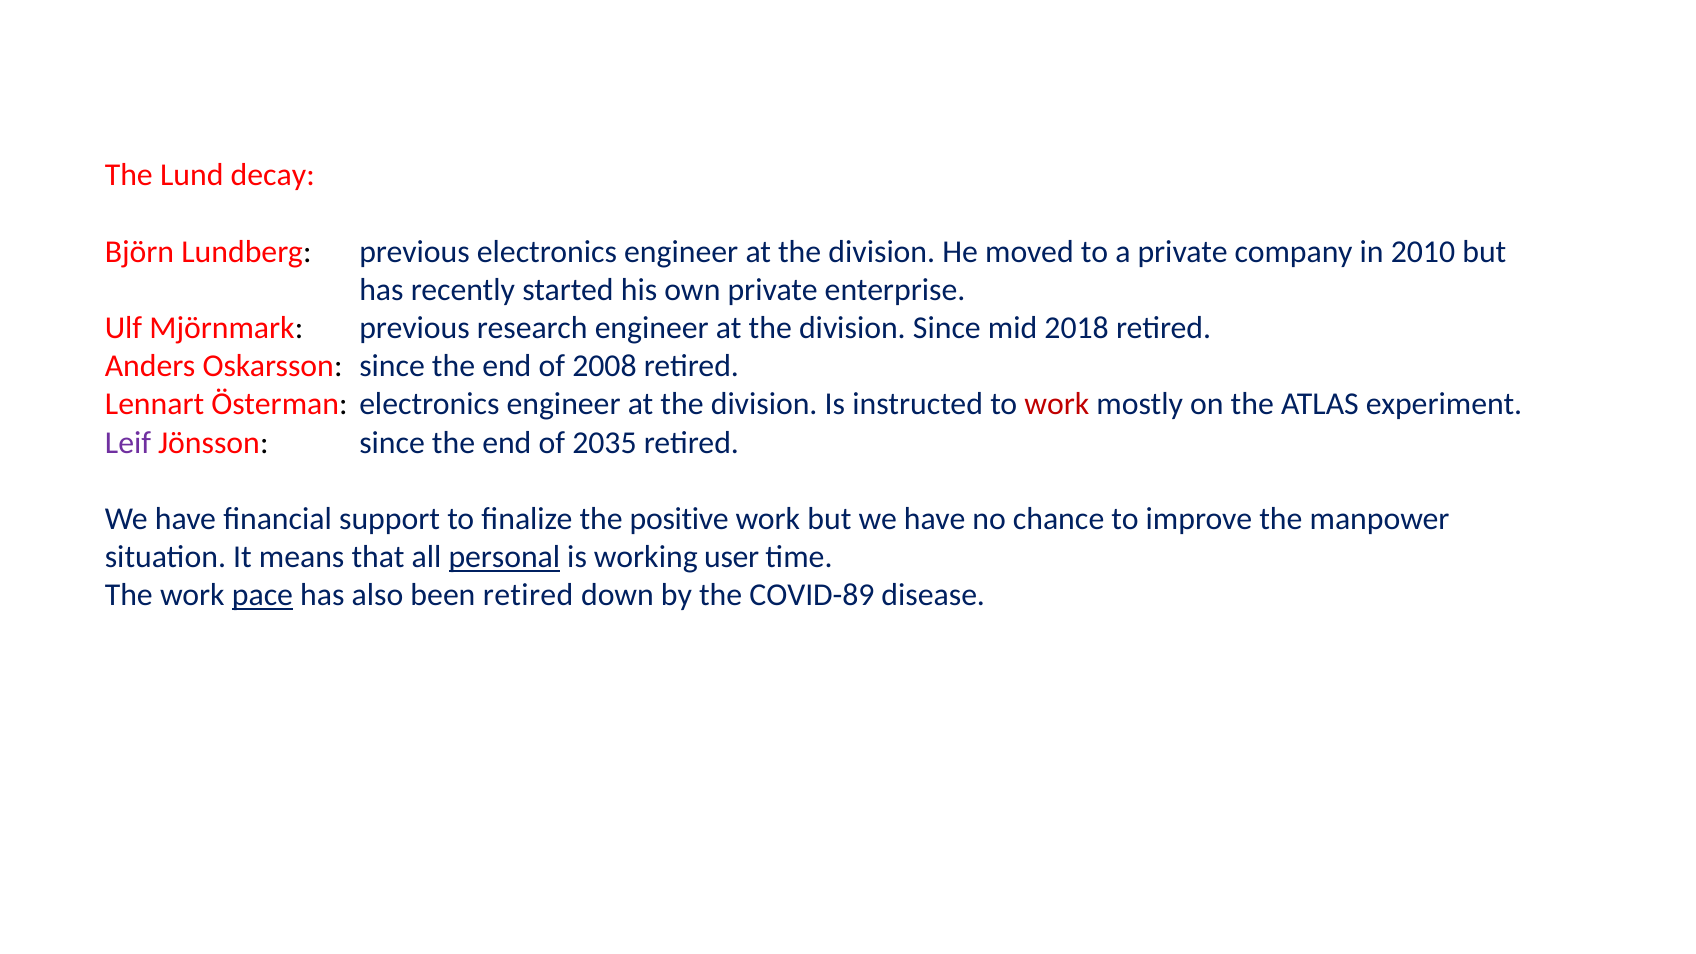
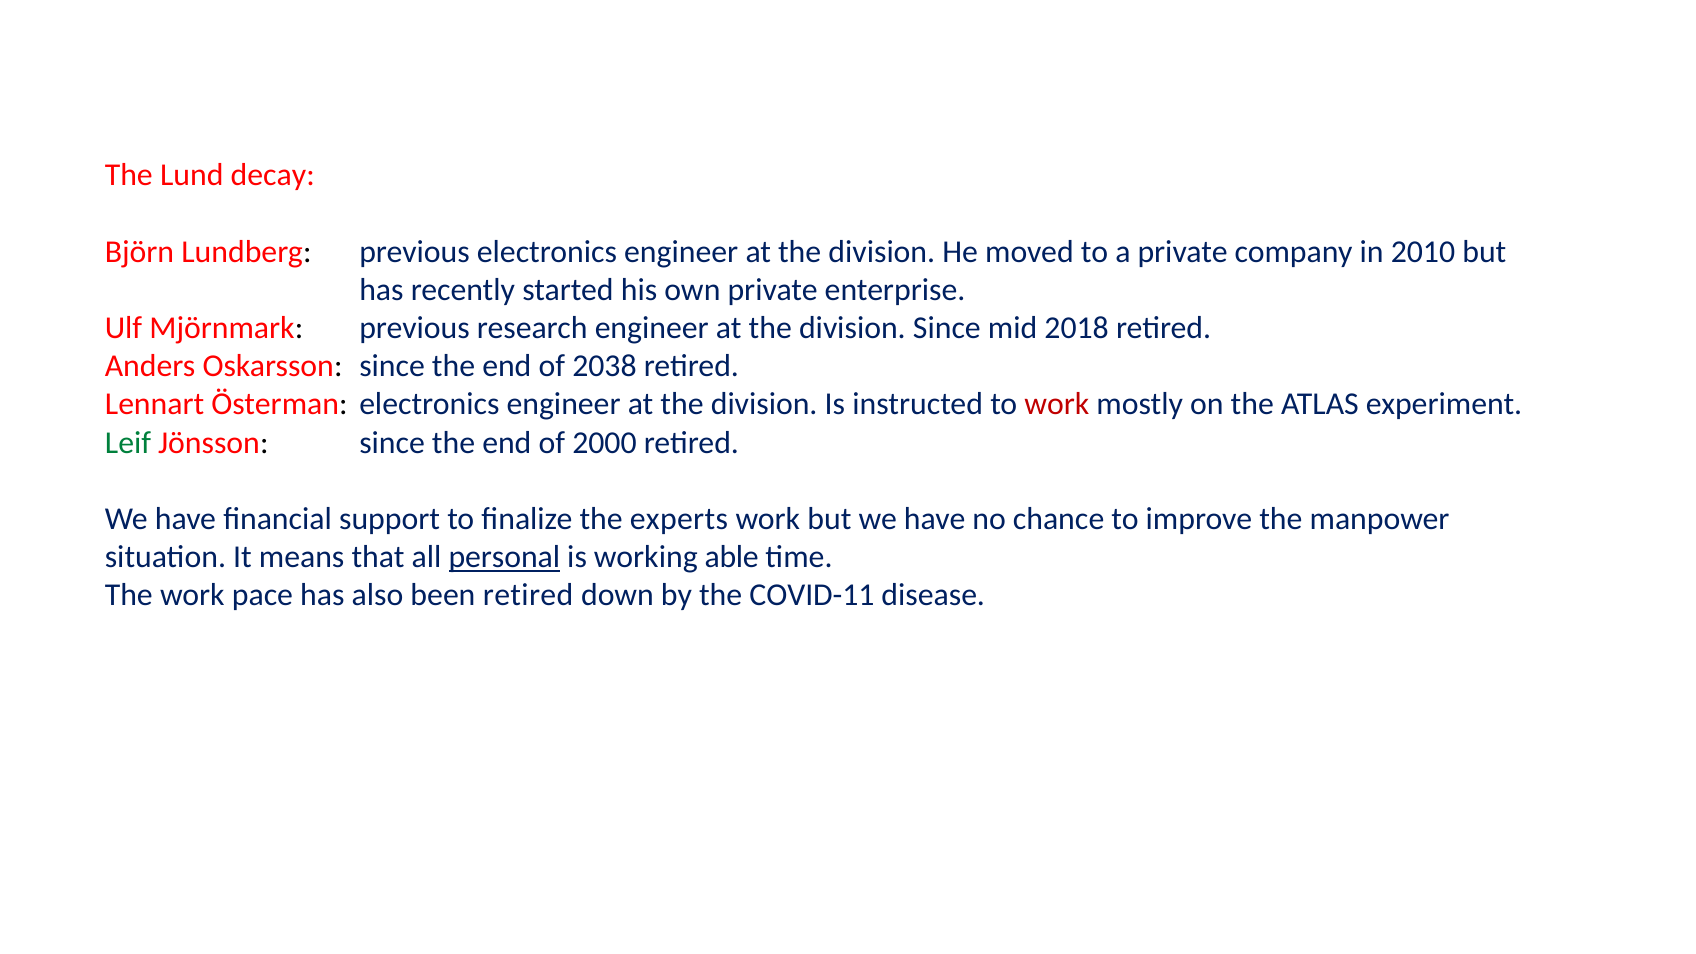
2008: 2008 -> 2038 (604, 366)
Leif colour: purple -> green (128, 443)
2035: 2035 -> 2000 (604, 443)
positive: positive -> experts (679, 519)
user: user -> able (732, 557)
pace underline: present -> none (262, 595)
COVID-89: COVID-89 -> COVID-11 (812, 595)
